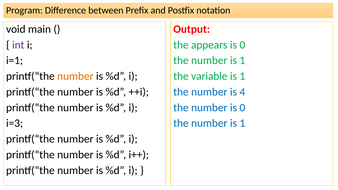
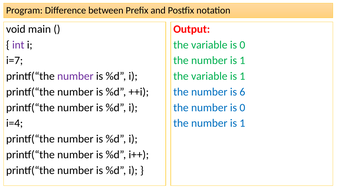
appears: appears -> variable (209, 45)
i=1: i=1 -> i=7 (15, 61)
number colour: orange -> purple (75, 76)
4: 4 -> 6 (242, 92)
i=3: i=3 -> i=4 (15, 123)
